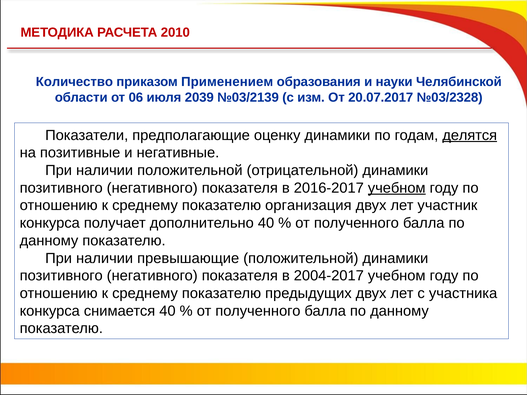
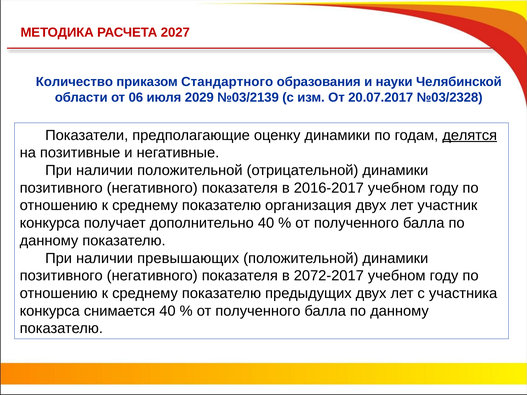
2010: 2010 -> 2027 (175, 33)
Применением: Применением -> Стандартного (227, 82)
2039: 2039 -> 2029 (199, 98)
учебном underline: present -> none (397, 188)
превышающие: превышающие -> превышающих (188, 258)
2004-2017: 2004-2017 -> 2072-2017 (329, 276)
